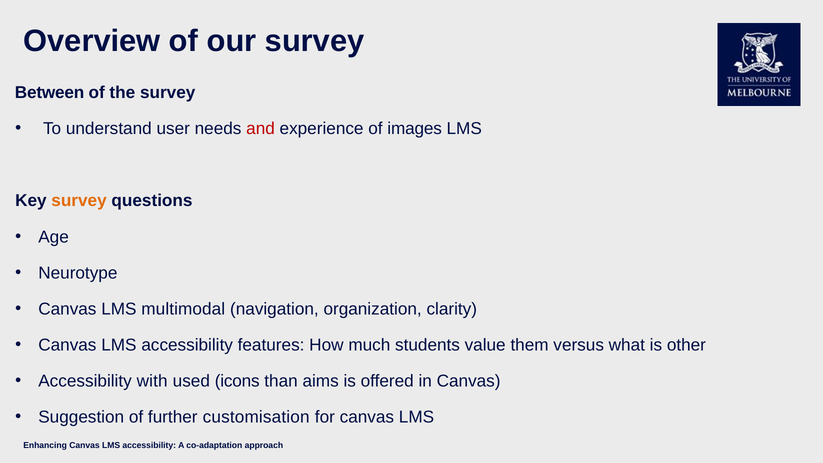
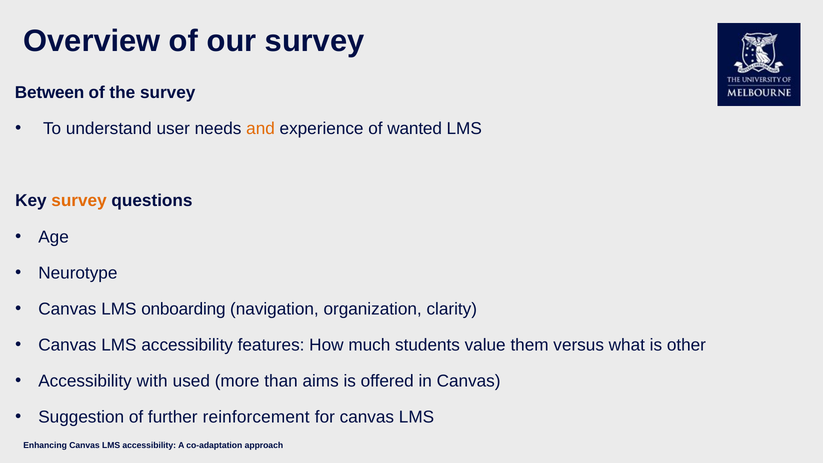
and colour: red -> orange (261, 129)
images: images -> wanted (415, 129)
multimodal: multimodal -> onboarding (183, 309)
icons: icons -> more (237, 381)
customisation: customisation -> reinforcement (256, 417)
